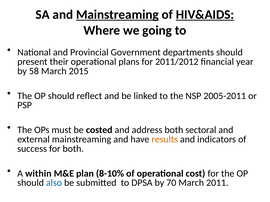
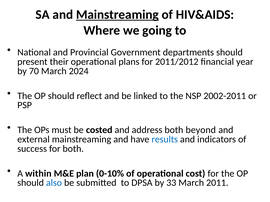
HIV&AIDS underline: present -> none (205, 15)
58: 58 -> 70 (34, 71)
2015: 2015 -> 2024 (79, 71)
2005-2011: 2005-2011 -> 2002-2011 (225, 96)
sectoral: sectoral -> beyond (201, 130)
results colour: orange -> blue (165, 140)
8-10%: 8-10% -> 0-10% (110, 174)
70: 70 -> 33 (171, 183)
